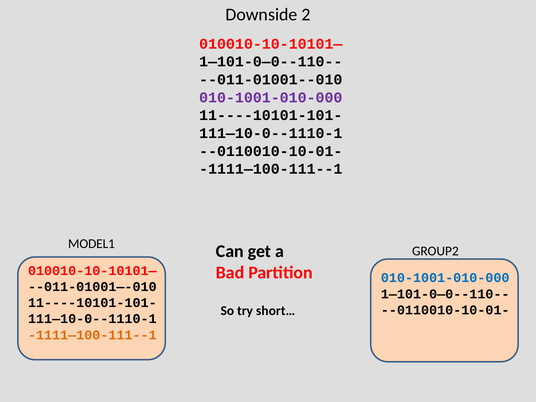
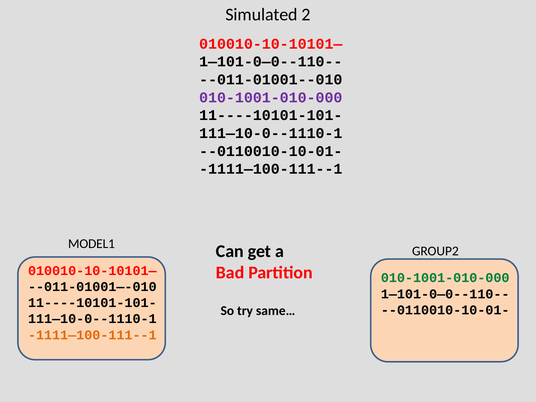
Downside: Downside -> Simulated (261, 15)
010-1001-010-000 colour: blue -> green (445, 278)
short…: short… -> same… (276, 311)
